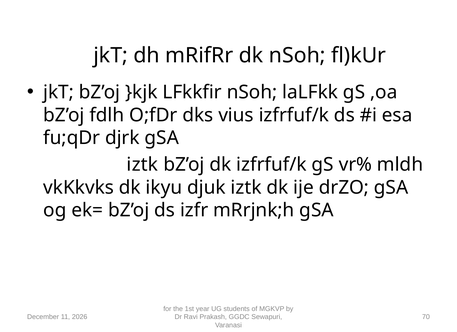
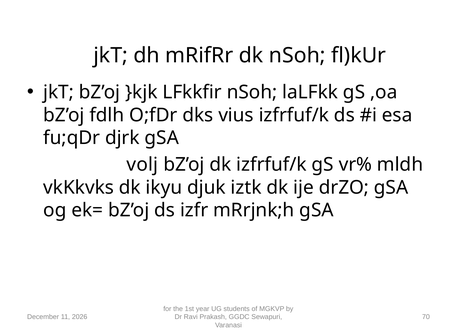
iztk: iztk -> volj (142, 165)
